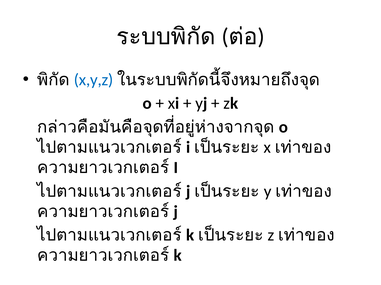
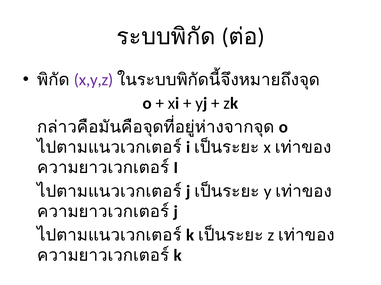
x,y,z colour: blue -> purple (94, 80)
